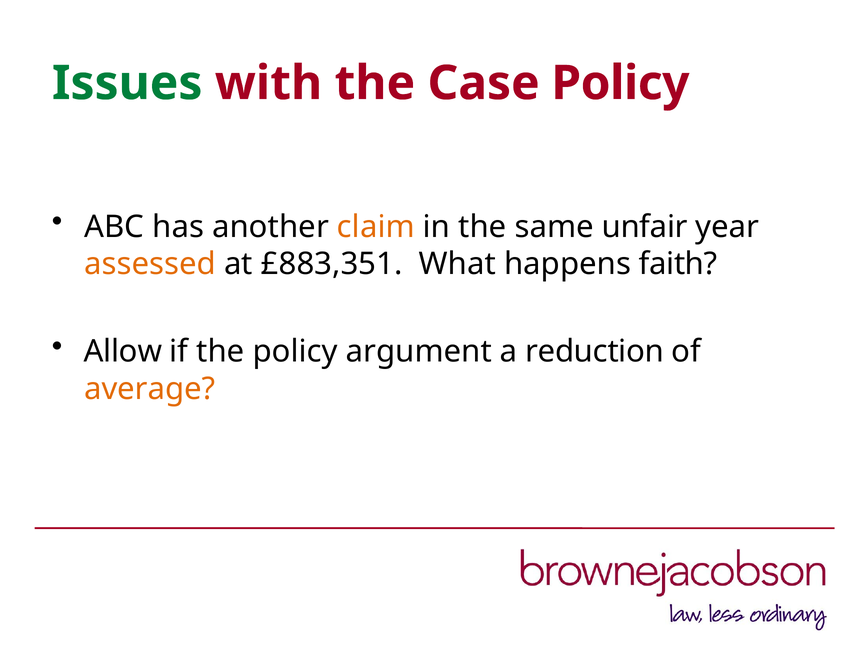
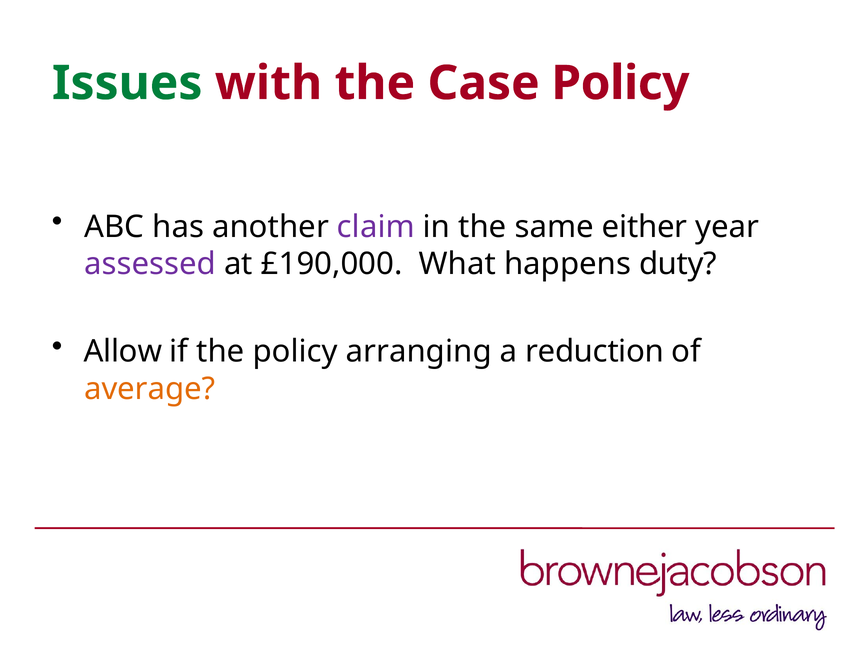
claim colour: orange -> purple (376, 227)
unfair: unfair -> either (645, 227)
assessed colour: orange -> purple (150, 264)
£883,351: £883,351 -> £190,000 (332, 264)
faith: faith -> duty (678, 264)
argument: argument -> arranging (419, 351)
